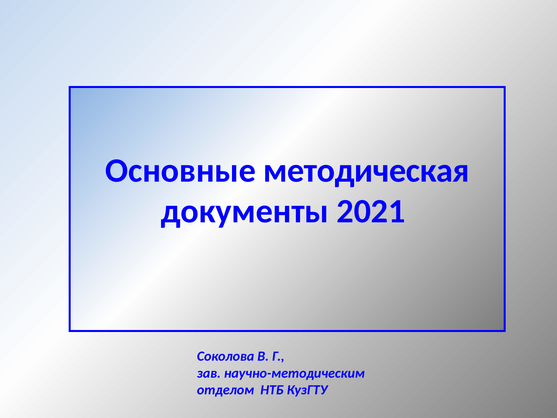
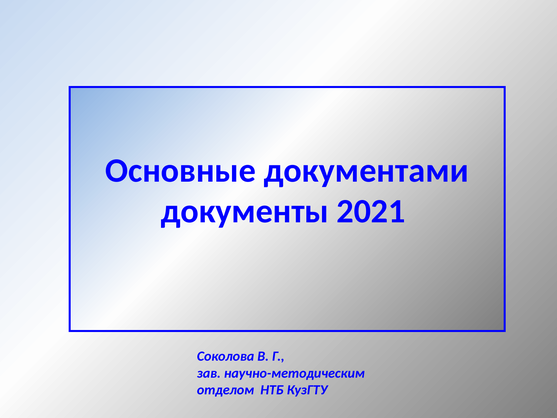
методическая: методическая -> документами (366, 170)
